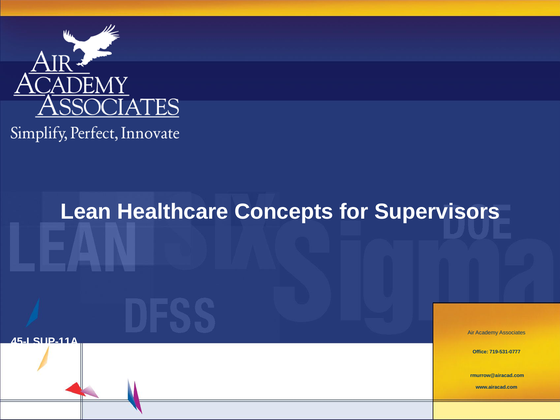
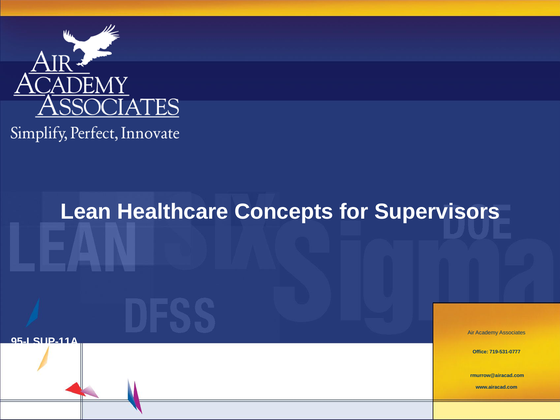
45-LSUP-11A: 45-LSUP-11A -> 95-LSUP-11A (45, 342)
